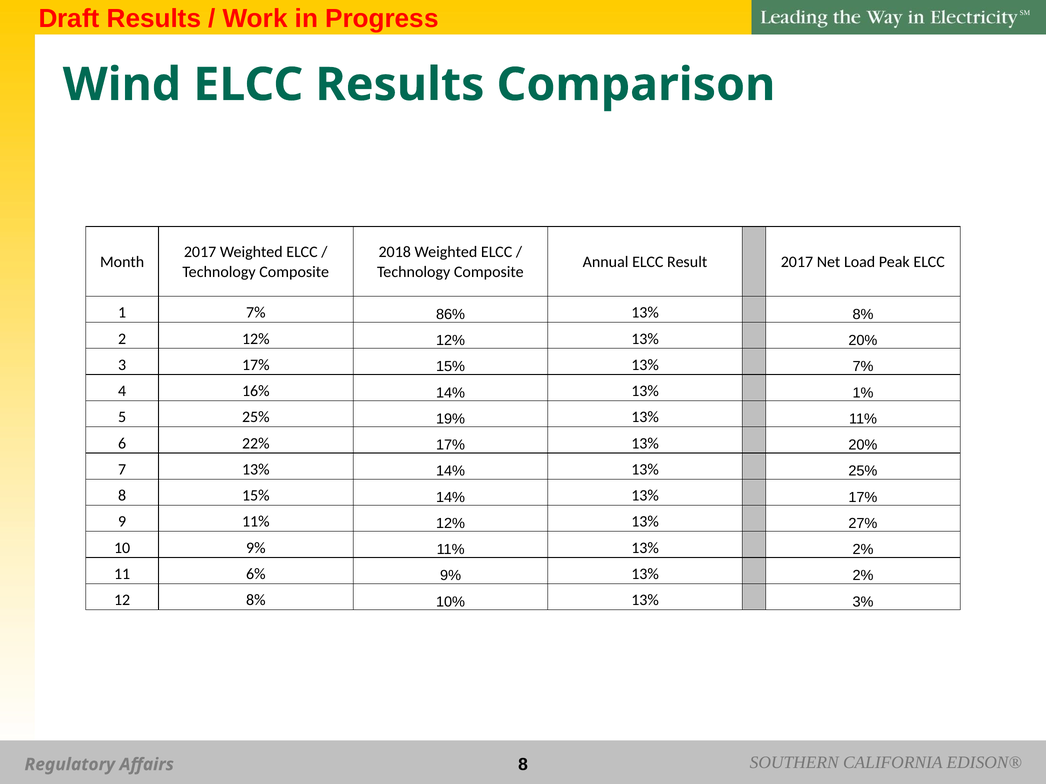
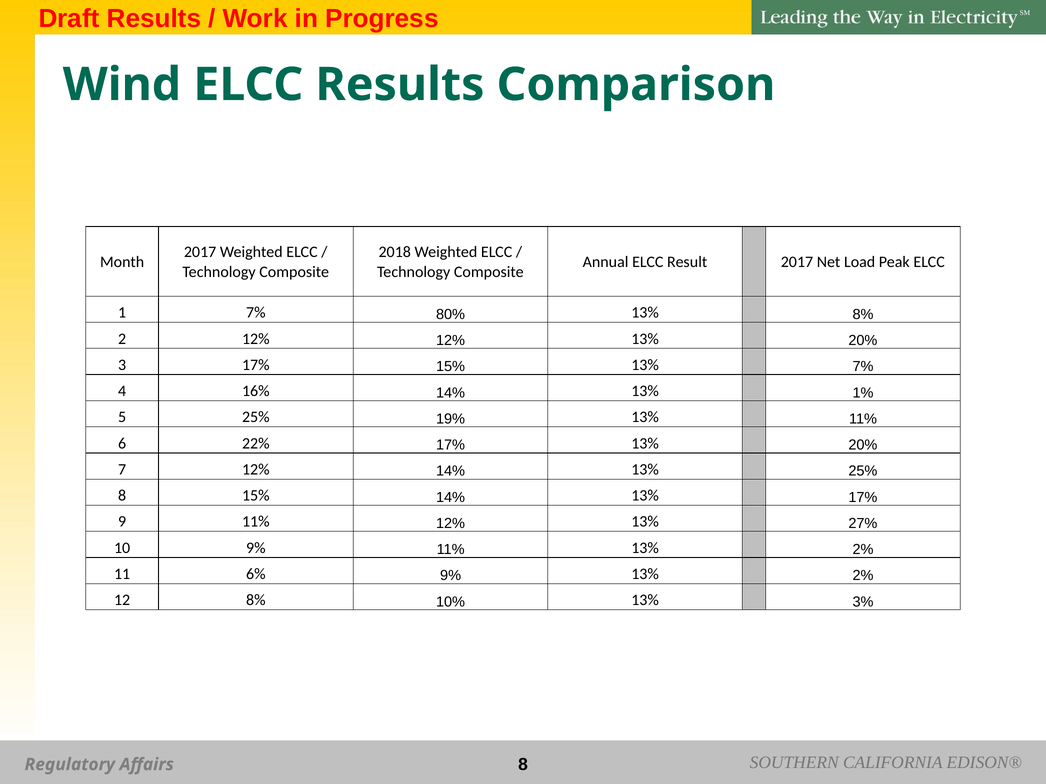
86%: 86% -> 80% (451, 315)
7 13%: 13% -> 12% (256, 470)
